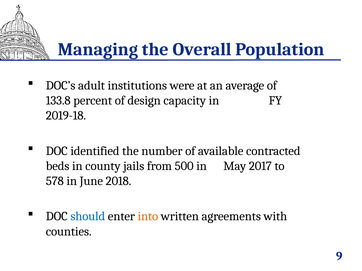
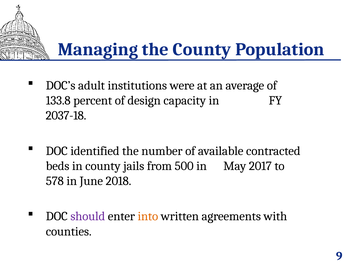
the Overall: Overall -> County (202, 49)
2019-18: 2019-18 -> 2037-18 (66, 116)
should colour: blue -> purple (88, 217)
